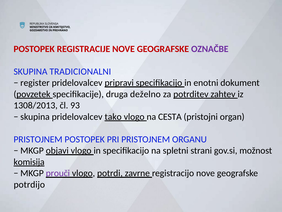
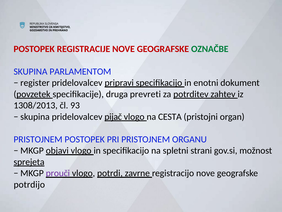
OZNAČBE colour: purple -> green (210, 49)
TRADICIONALNI: TRADICIONALNI -> PARLAMENTOM (80, 71)
deželno: deželno -> prevreti (145, 94)
tako: tako -> pijač (113, 116)
komisija: komisija -> sprejeta (29, 162)
